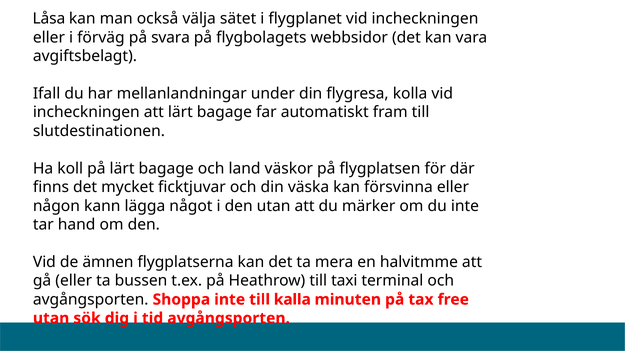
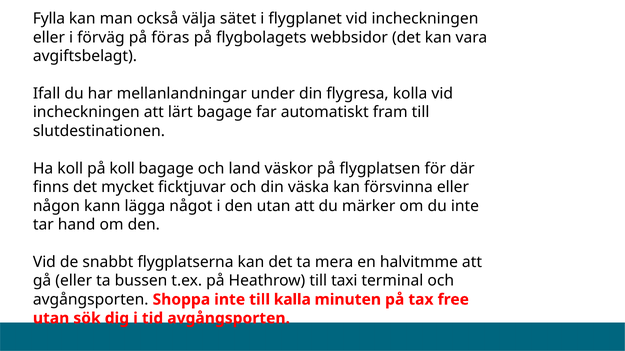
Låsa: Låsa -> Fylla (49, 19)
svara: svara -> föras (170, 37)
på lärt: lärt -> koll (122, 169)
ämnen: ämnen -> snabbt (108, 262)
